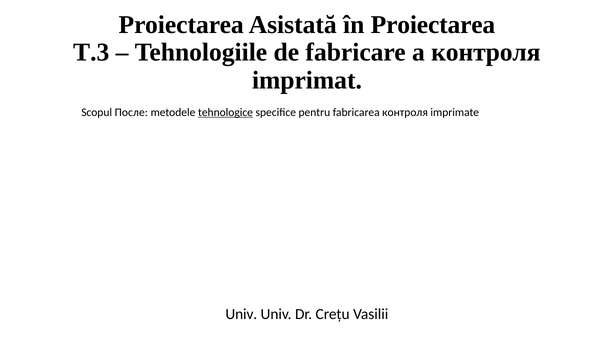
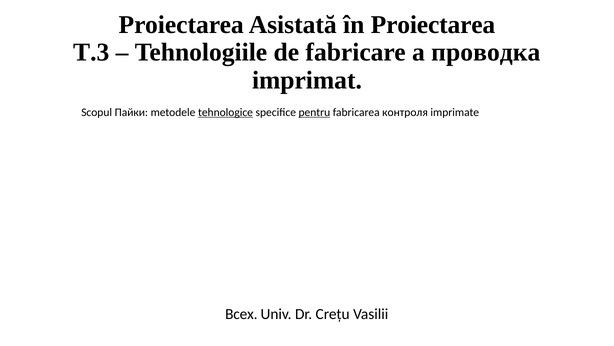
a контроля: контроля -> проводка (486, 52)
После: После -> Пайки (131, 112)
pentru underline: none -> present (314, 112)
Univ: Univ -> Всех (241, 314)
